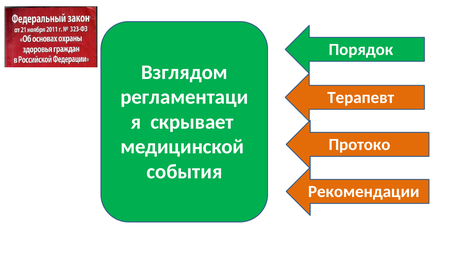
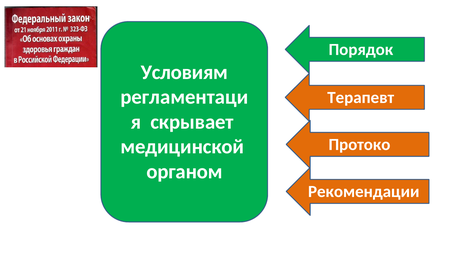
Взглядом: Взглядом -> Условиям (184, 72)
события: события -> органом (185, 172)
